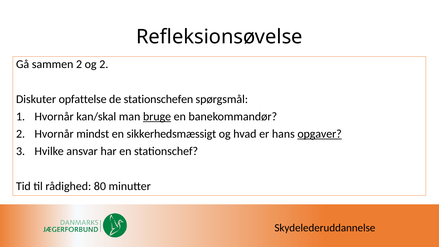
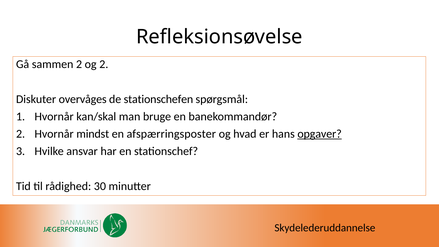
opfattelse: opfattelse -> overvåges (83, 99)
bruge underline: present -> none (157, 117)
sikkerhedsmæssigt: sikkerhedsmæssigt -> afspærringsposter (171, 134)
80: 80 -> 30 (100, 186)
